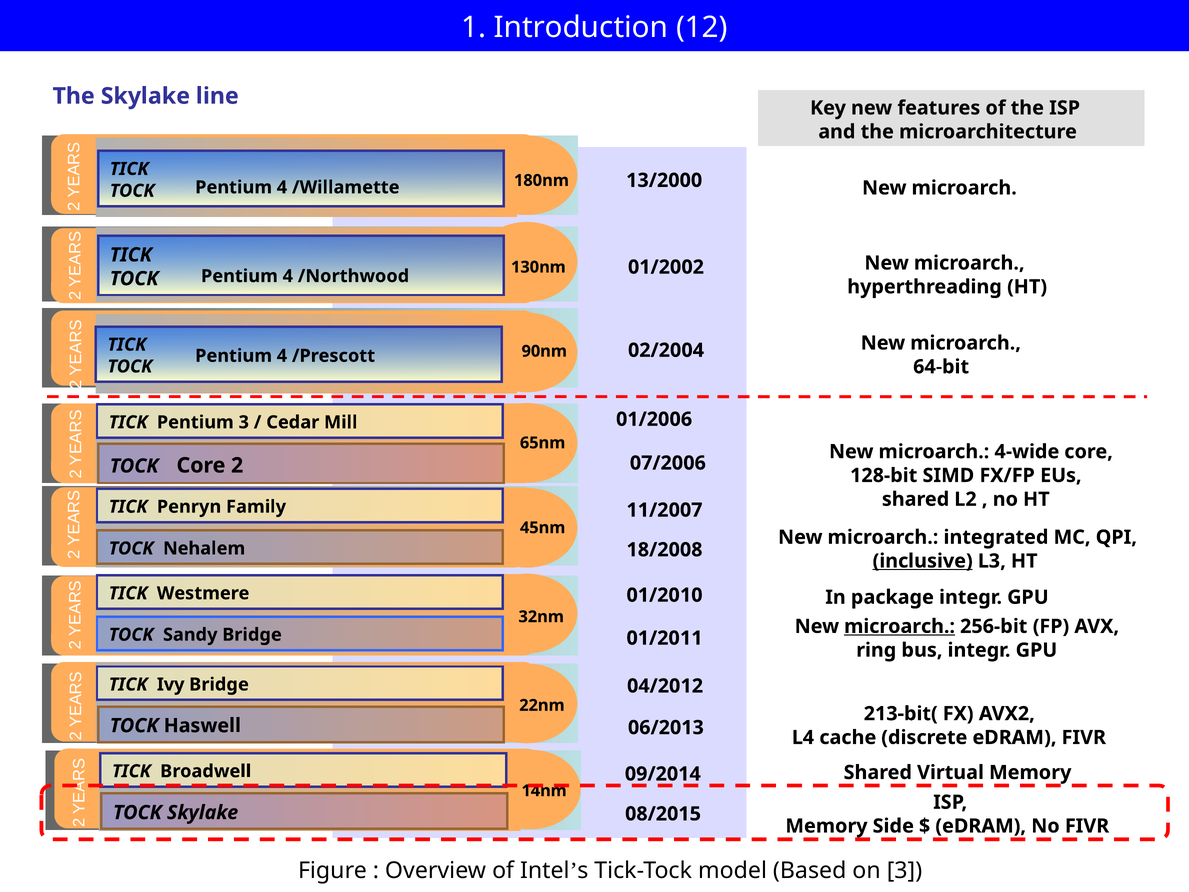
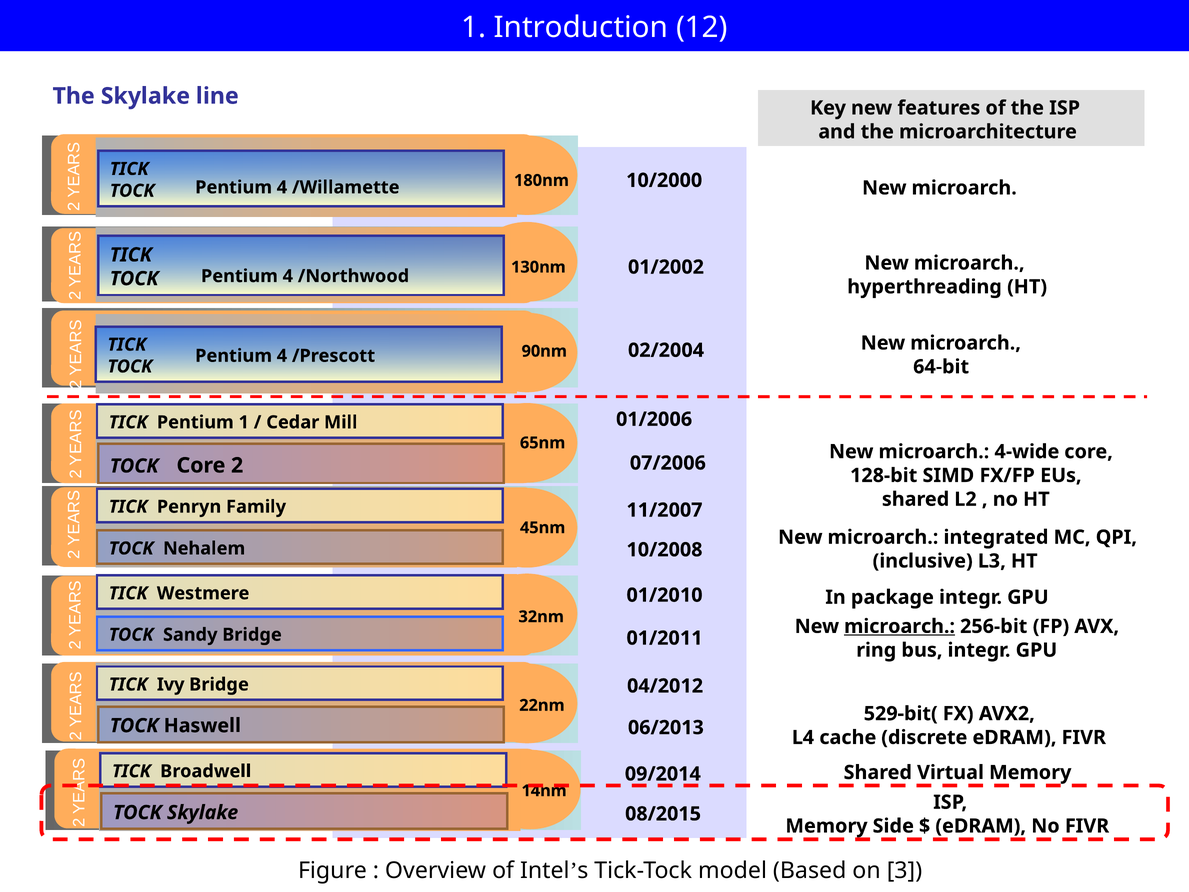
13/2000: 13/2000 -> 10/2000 (664, 180)
Pentium 3: 3 -> 1 (244, 422)
18/2008: 18/2008 -> 10/2008 (665, 550)
inclusive underline: present -> none (923, 561)
213-bit(: 213-bit( -> 529-bit( (901, 714)
